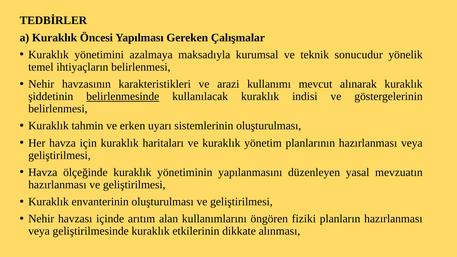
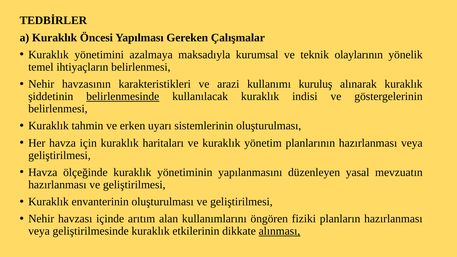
sonucudur: sonucudur -> olaylarının (359, 55)
mevcut: mevcut -> kuruluş (316, 84)
alınması underline: none -> present (279, 231)
